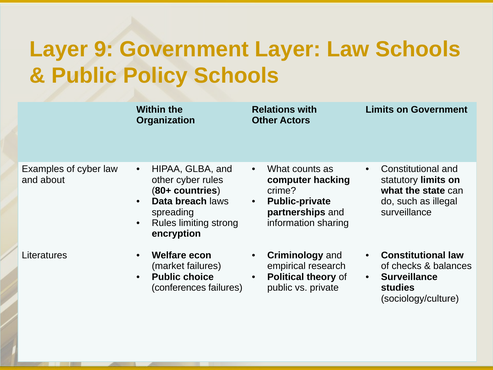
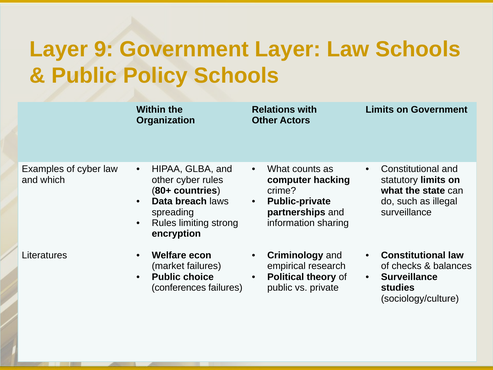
about: about -> which (53, 180)
